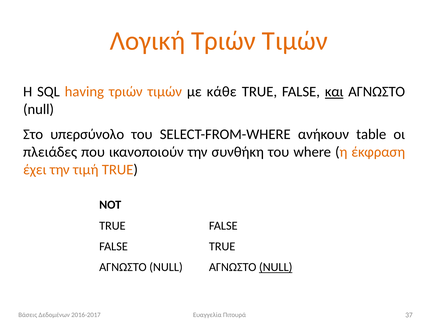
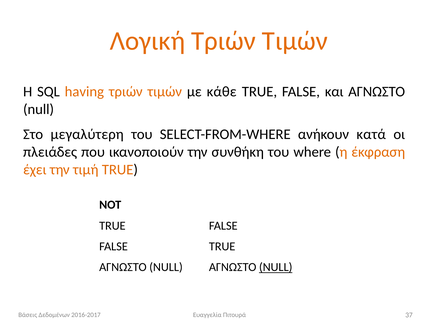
και underline: present -> none (334, 92)
υπερσύνολο: υπερσύνολο -> μεγαλύτερη (87, 134)
table: table -> κατά (371, 134)
